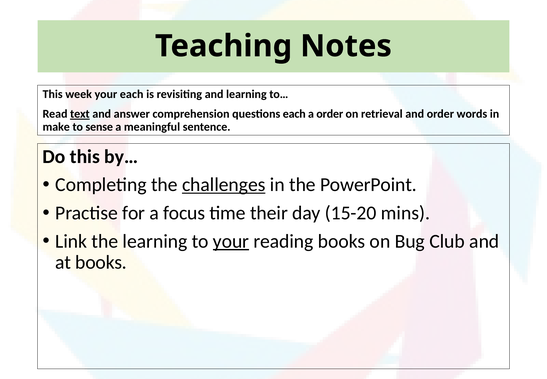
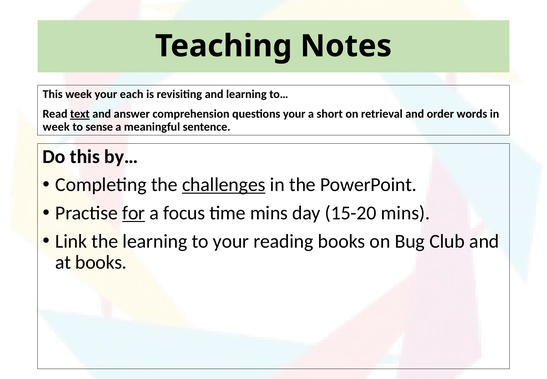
questions each: each -> your (294, 114)
a order: order -> short (330, 114)
make: make -> week (56, 127)
for underline: none -> present (134, 213)
time their: their -> mins (269, 213)
your underline: present -> none (231, 241)
